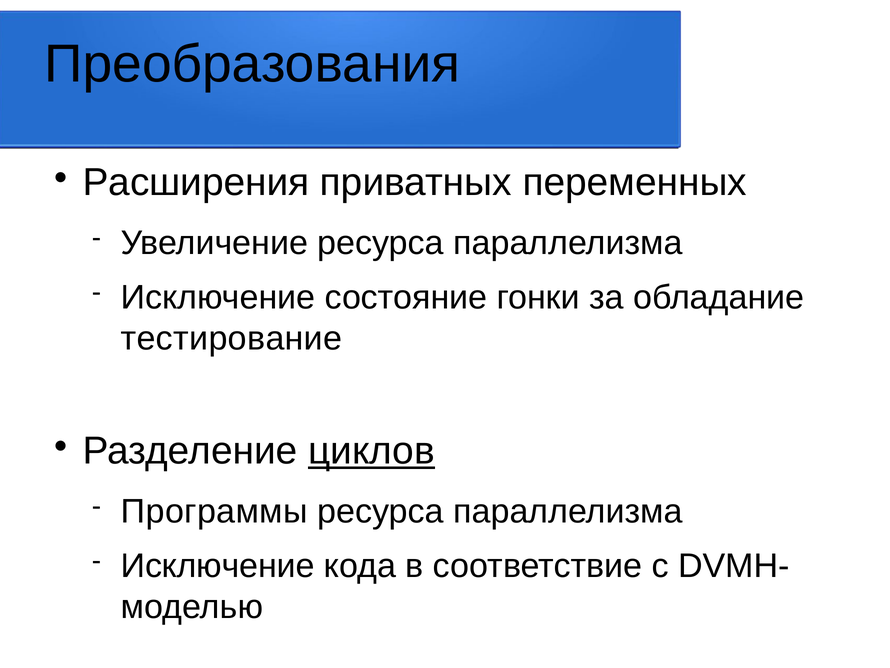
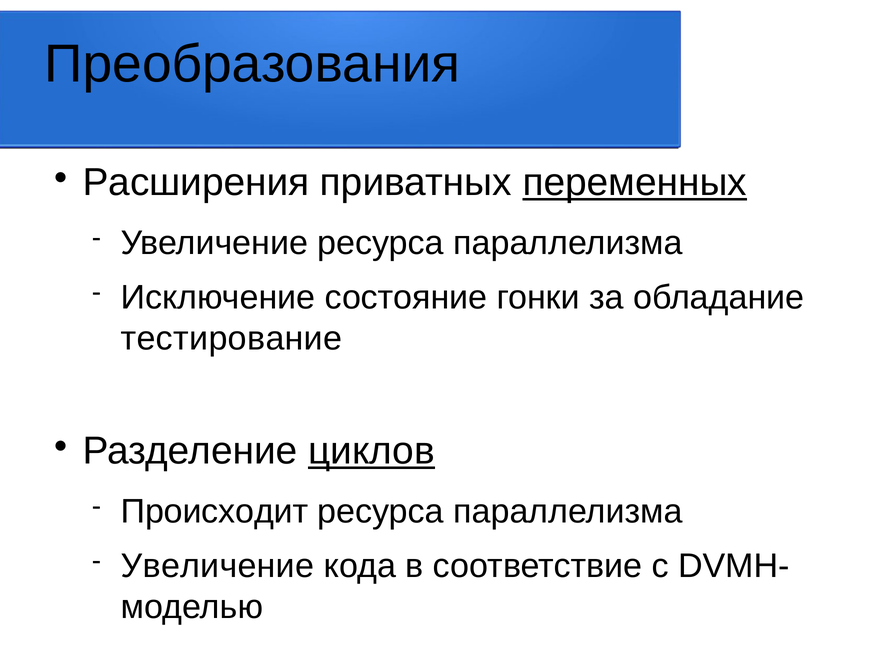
переменных underline: none -> present (635, 182)
Программы: Программы -> Происходит (214, 511)
Исключение: Исключение -> Увеличение (217, 566)
